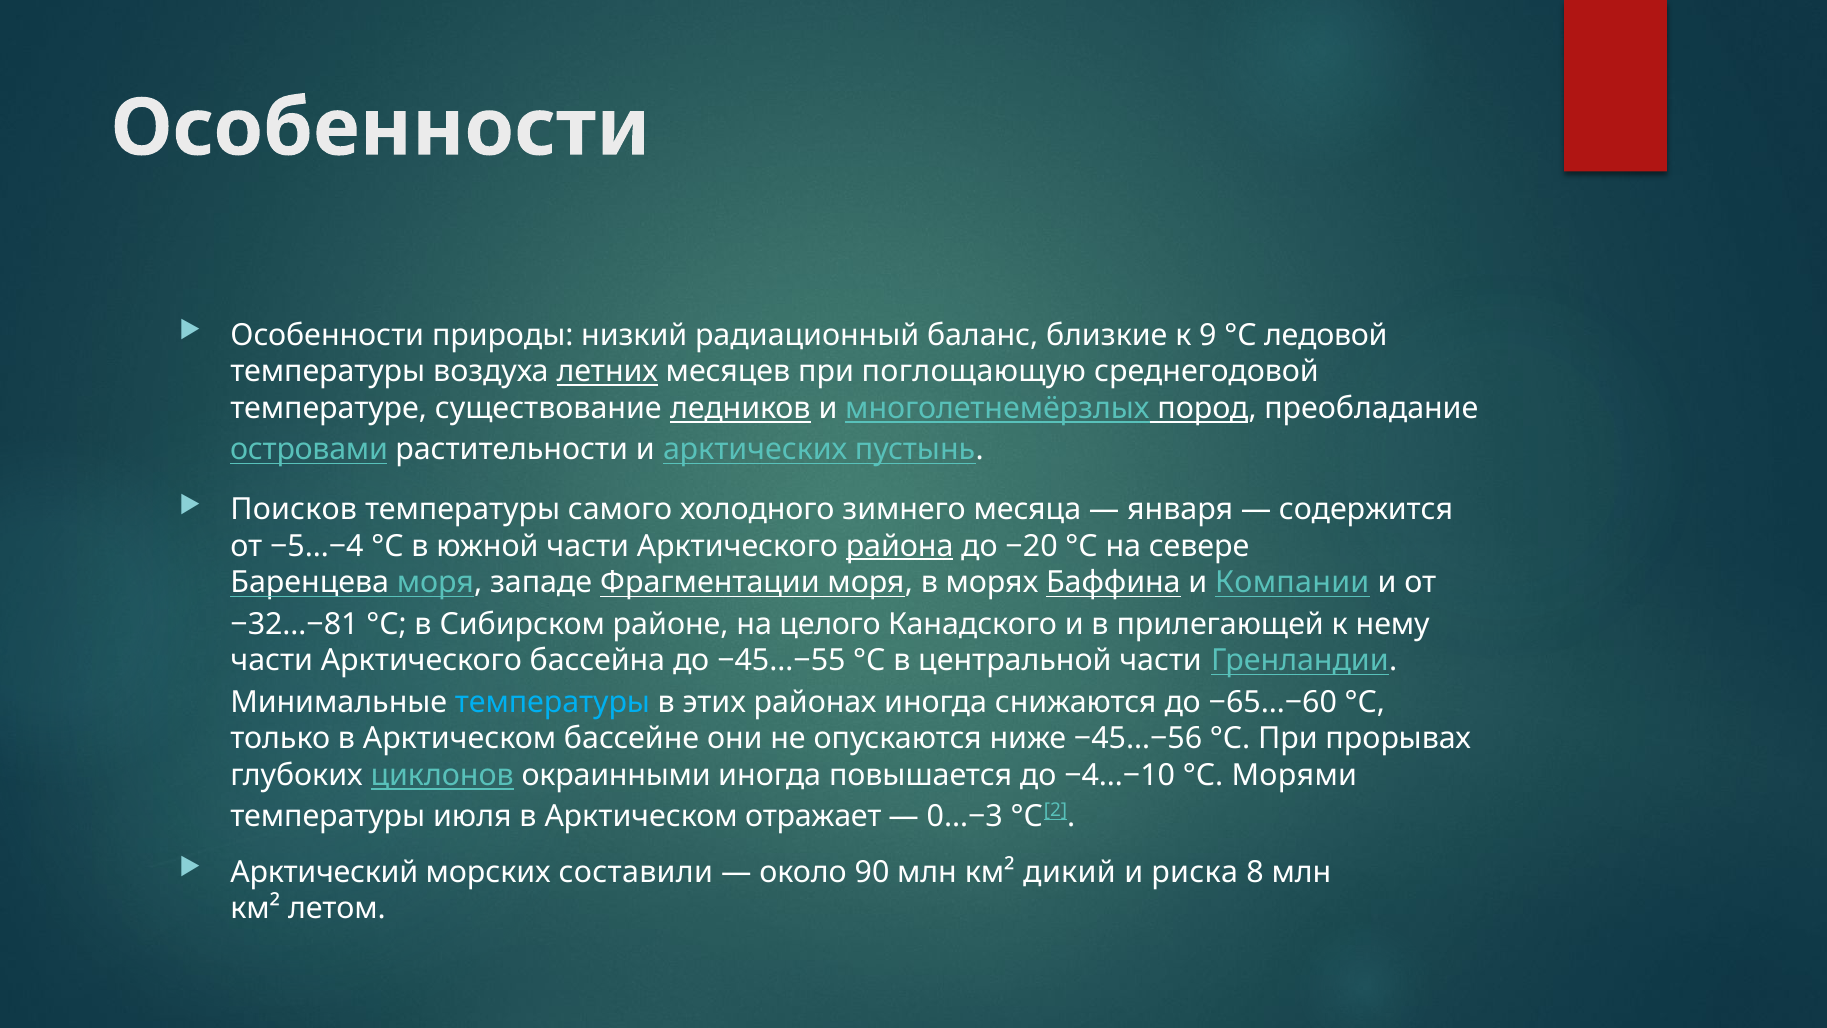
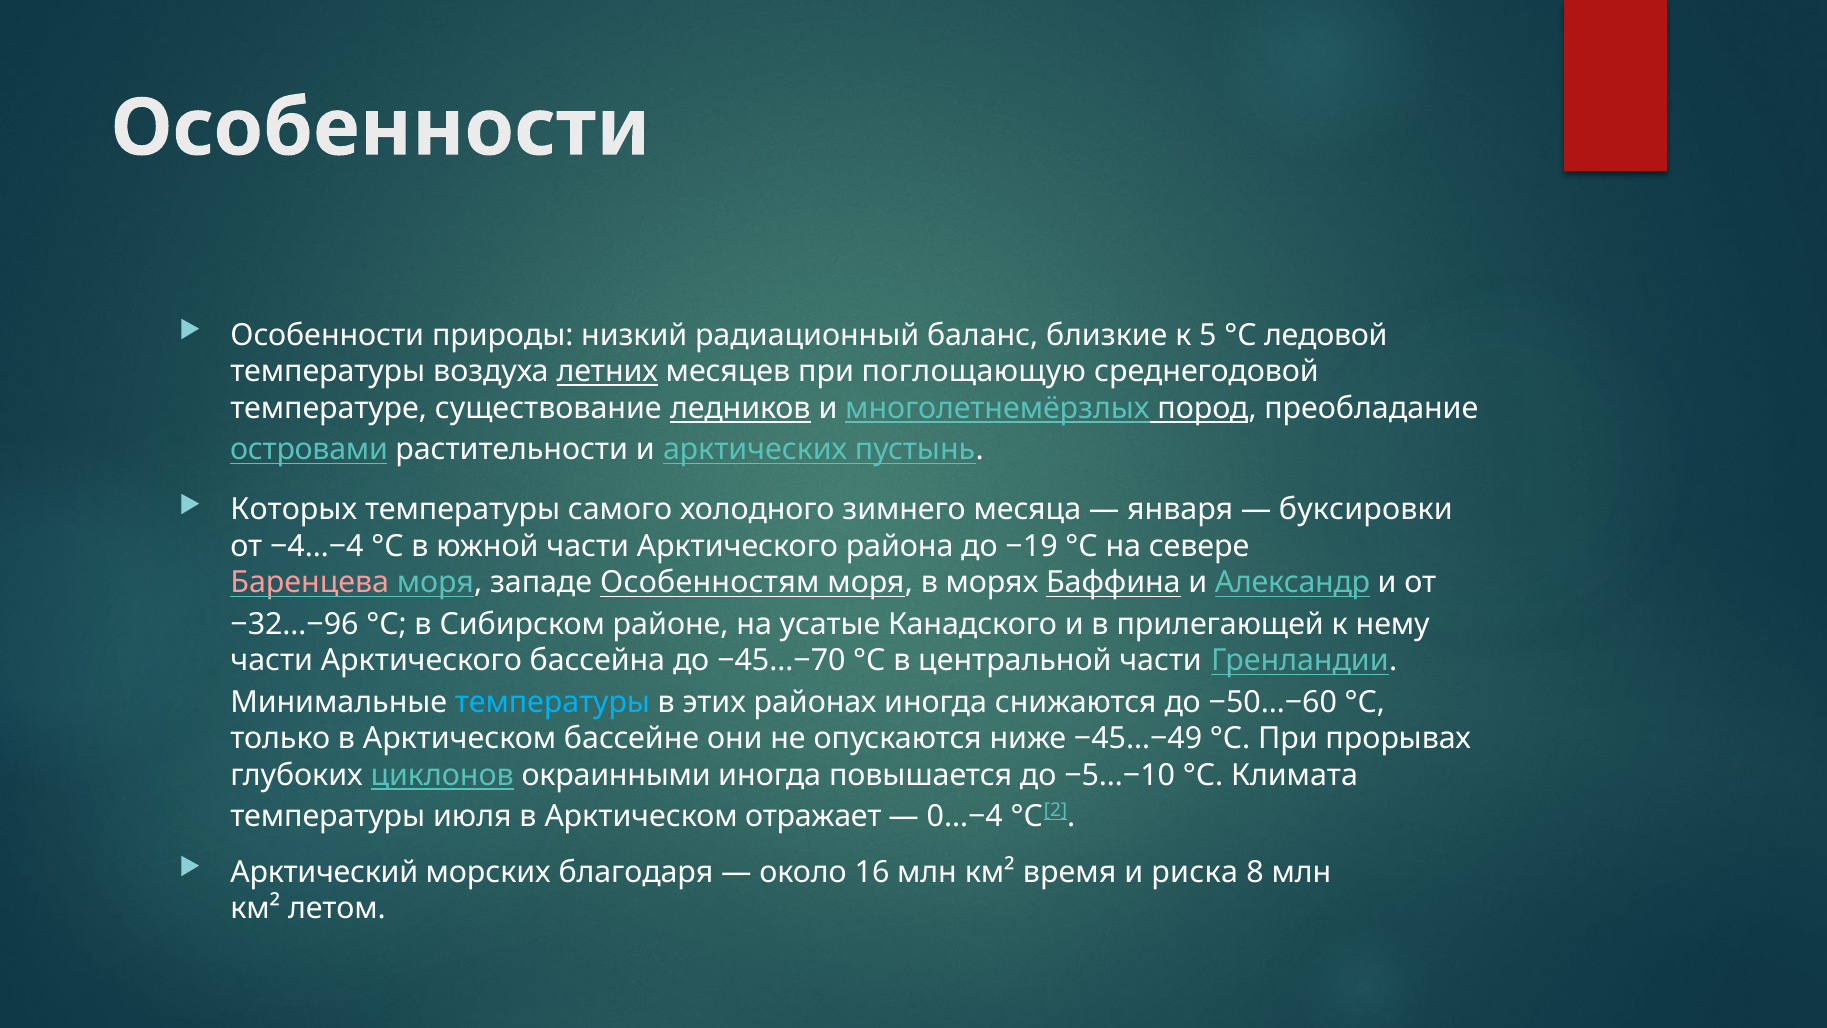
9: 9 -> 5 (1208, 335)
Поисков: Поисков -> Которых (294, 510)
содержится: содержится -> буксировки (1366, 510)
−5…−4: −5…−4 -> −4…−4 (317, 546)
района underline: present -> none (900, 546)
−20: −20 -> −19 (1032, 546)
Баренцева colour: white -> pink (310, 583)
Фрагментации: Фрагментации -> Особенностям (710, 583)
Компании: Компании -> Александр (1293, 583)
−32…−81: −32…−81 -> −32…−96 (295, 624)
целого: целого -> усатые (830, 624)
−45…−55: −45…−55 -> −45…−70 (781, 661)
−65…−60: −65…−60 -> −50…−60 (1273, 702)
−45…−56: −45…−56 -> −45…−49 (1138, 738)
−4…−10: −4…−10 -> −5…−10 (1120, 775)
Морями: Морями -> Климата (1294, 775)
0…−3: 0…−3 -> 0…−4 (965, 816)
составили: составили -> благодаря (636, 872)
90: 90 -> 16 (872, 872)
дикий: дикий -> время (1070, 872)
